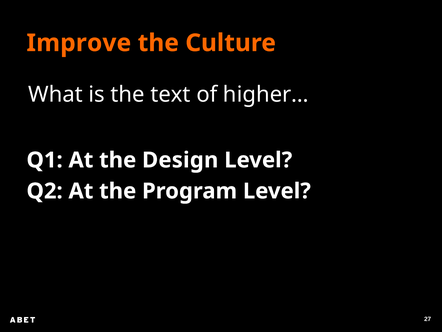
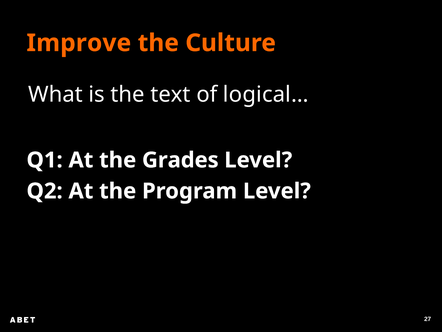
higher…: higher… -> logical… (266, 94)
Design: Design -> Grades (180, 160)
